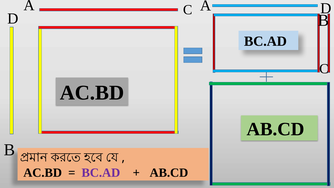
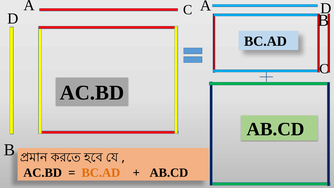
BC.AD colour: purple -> orange (101, 173)
